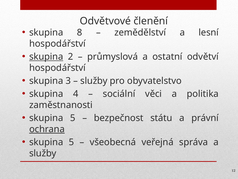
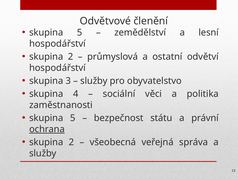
8: 8 -> 5 (80, 32)
skupina underline: present -> none (46, 57)
5: 5 -> 2 (71, 142)
